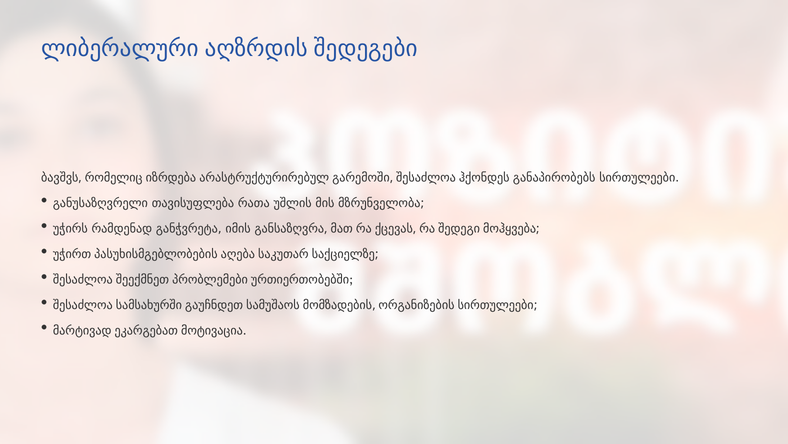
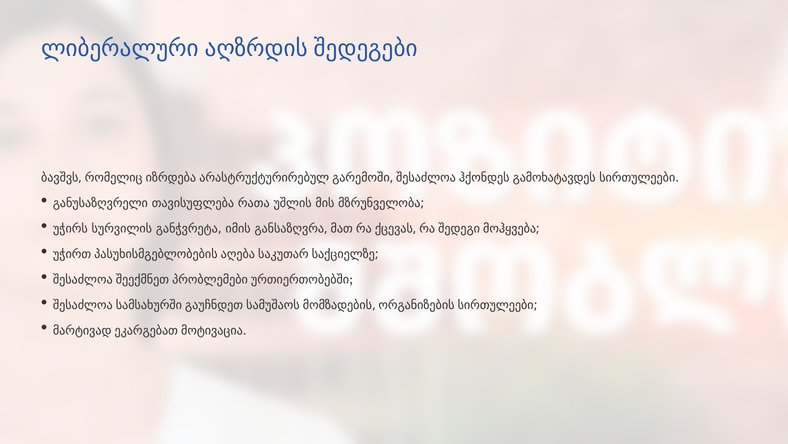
განაპირობებს: განაპირობებს -> გამოხატავდეს (554, 177)
რამდენად: რამდენად -> სურვილის (122, 228)
